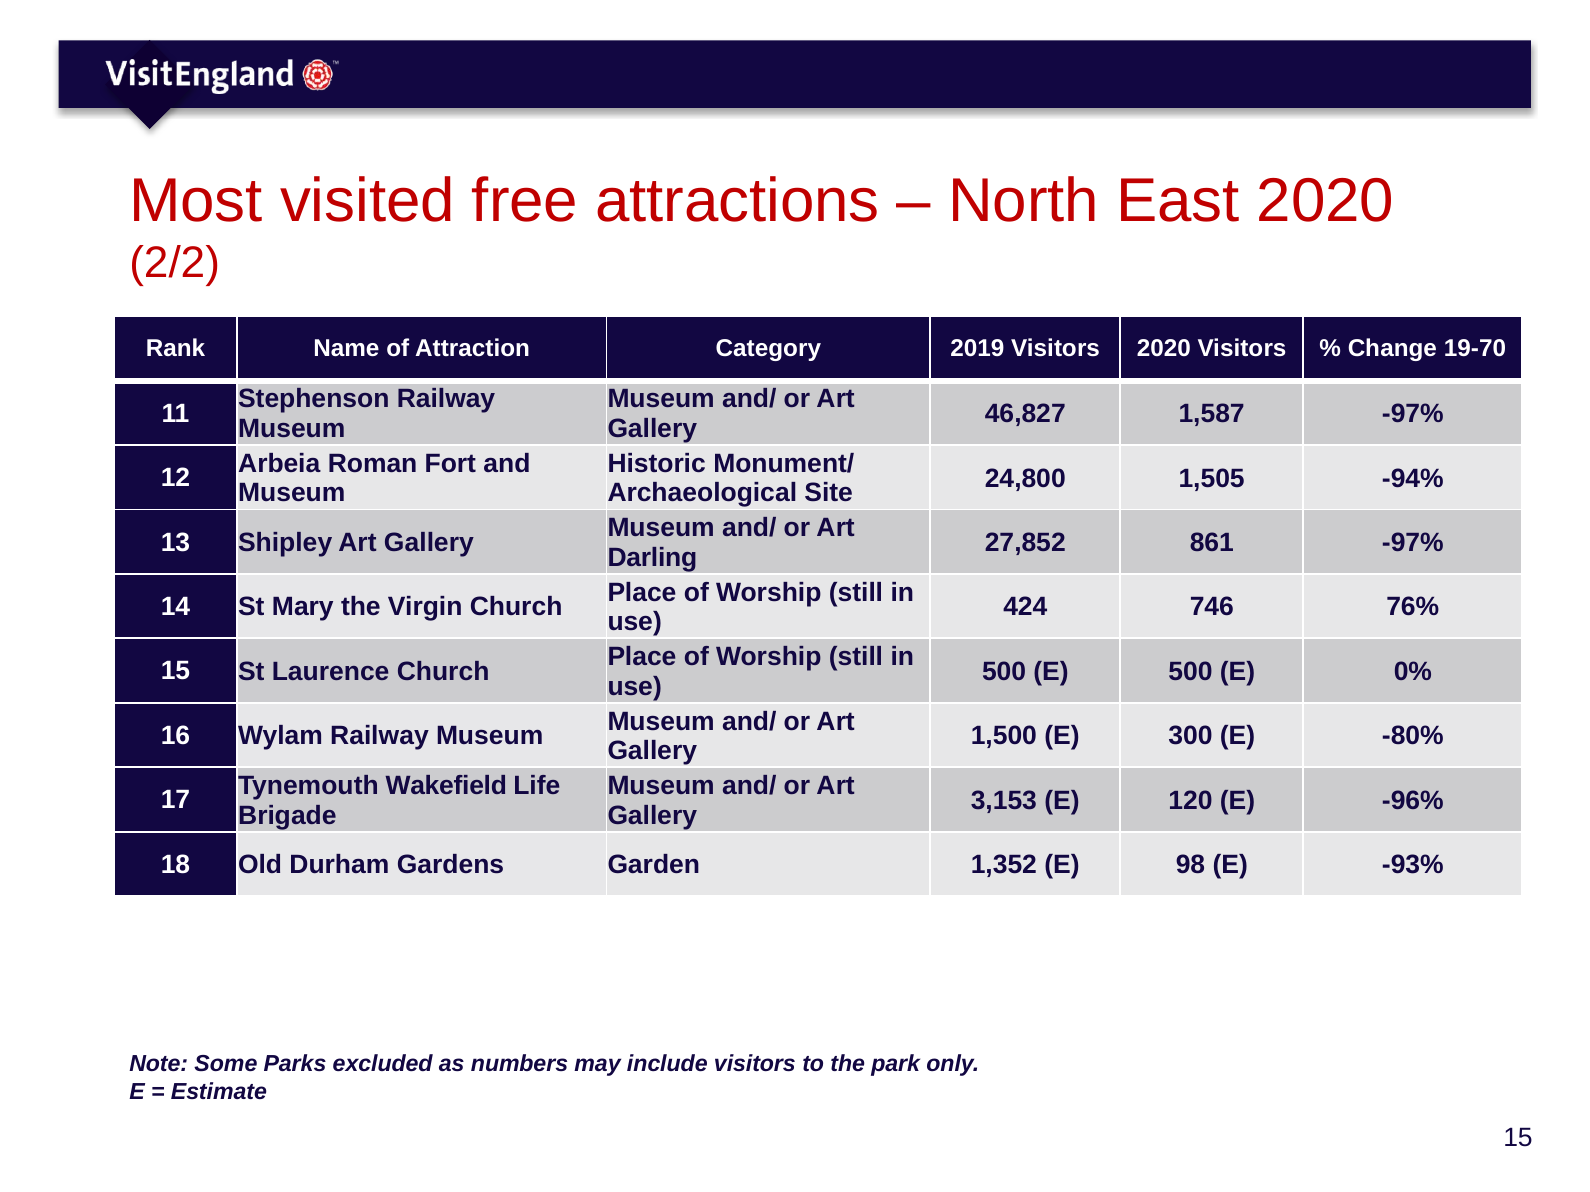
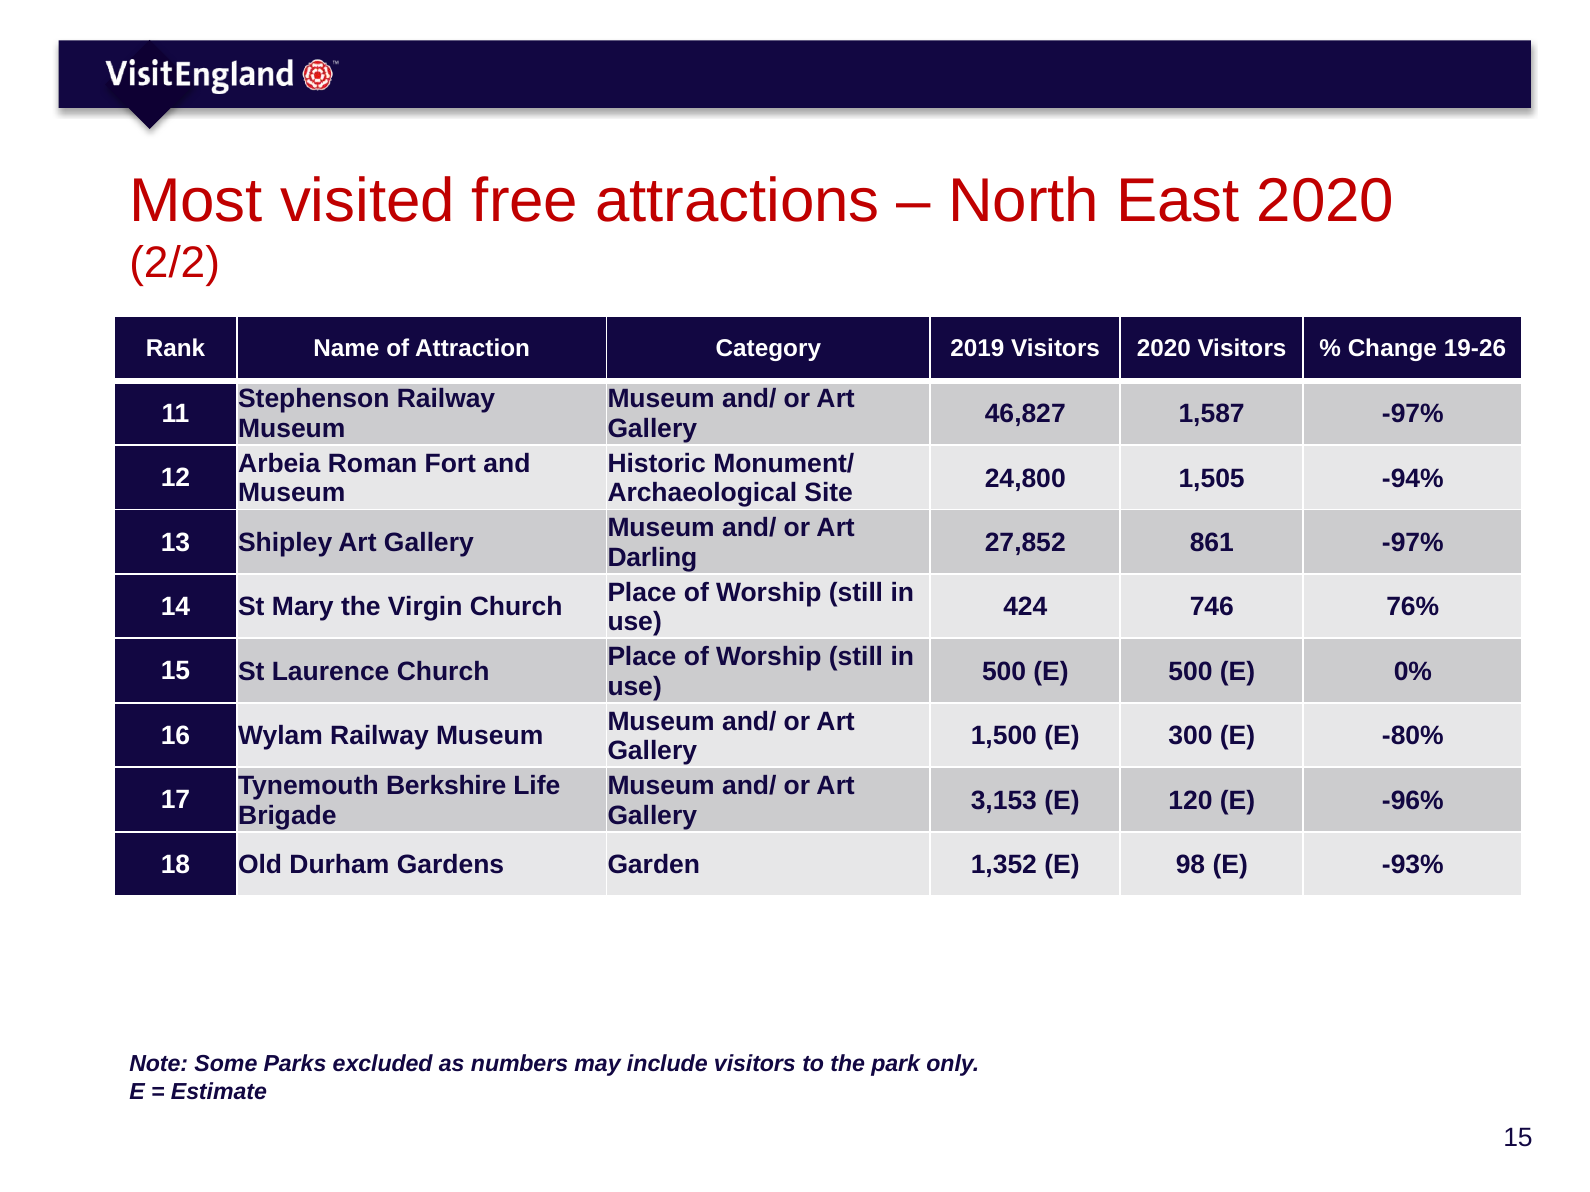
19-70: 19-70 -> 19-26 (1475, 349)
Wakefield: Wakefield -> Berkshire (446, 786)
